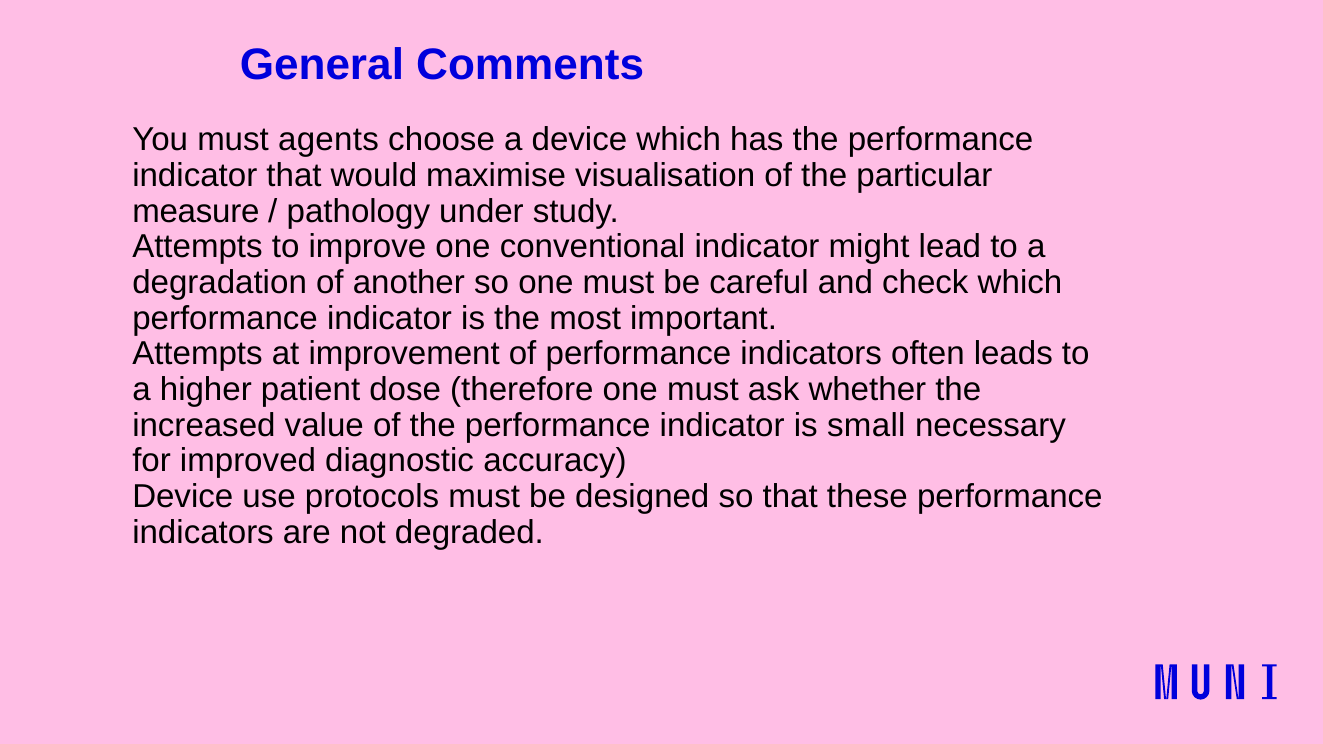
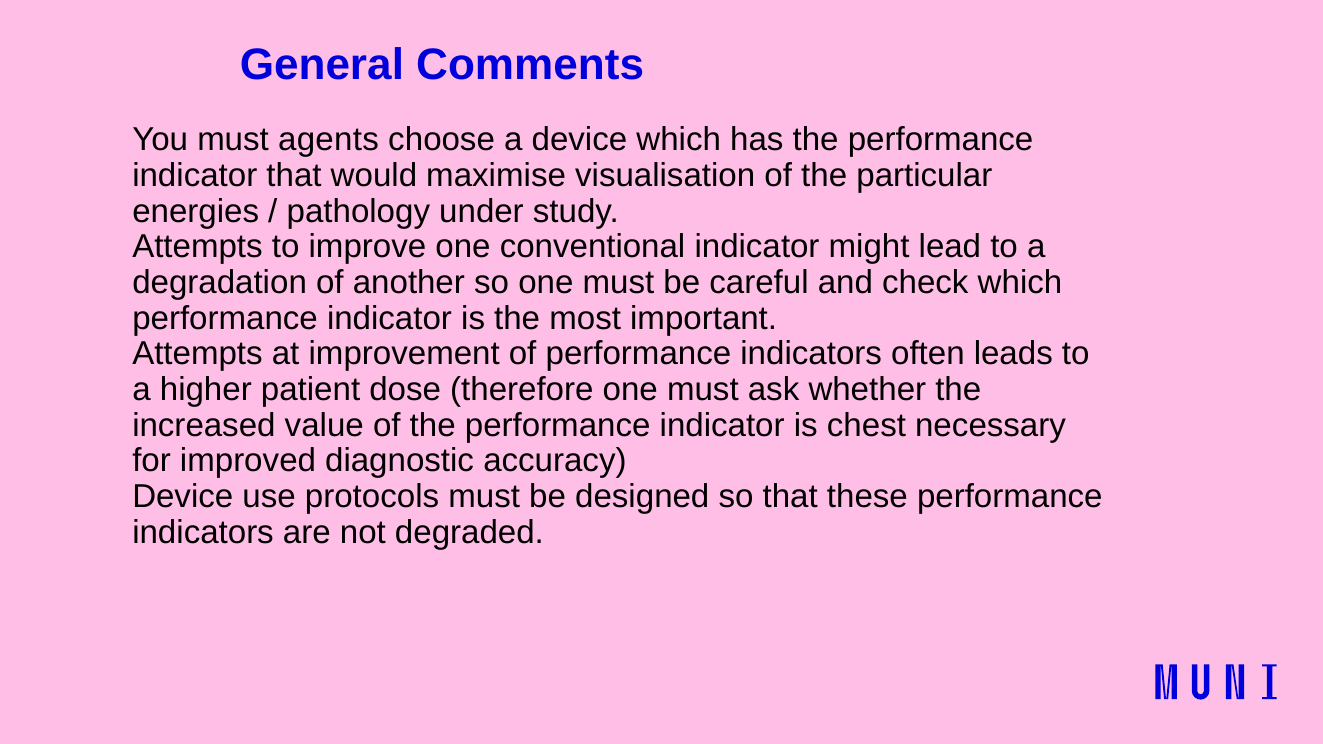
measure: measure -> energies (196, 211)
small: small -> chest (866, 425)
